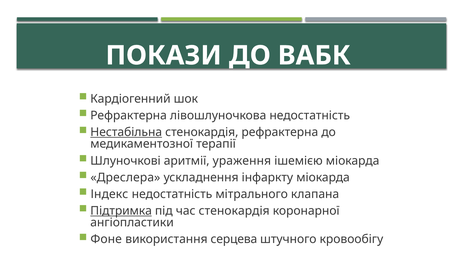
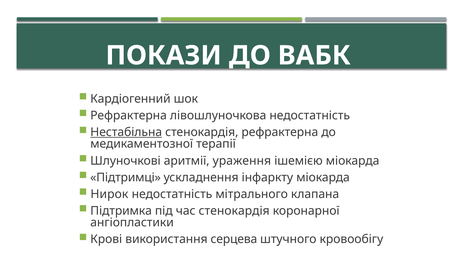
Дреслера: Дреслера -> Підтримці (126, 178)
Індекс: Індекс -> Нирок (109, 194)
Підтримка underline: present -> none (121, 211)
Фоне: Фоне -> Крові (106, 240)
